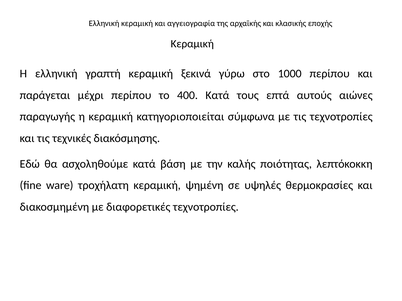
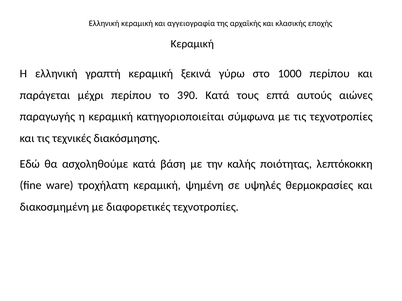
400: 400 -> 390 (187, 95)
